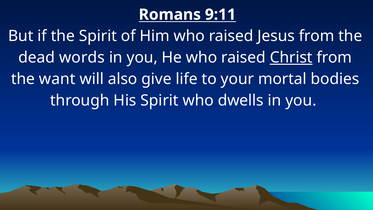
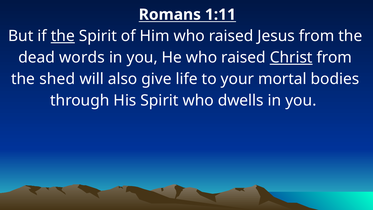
9:11: 9:11 -> 1:11 (220, 15)
the underline: none -> present (63, 36)
want: want -> shed (57, 79)
